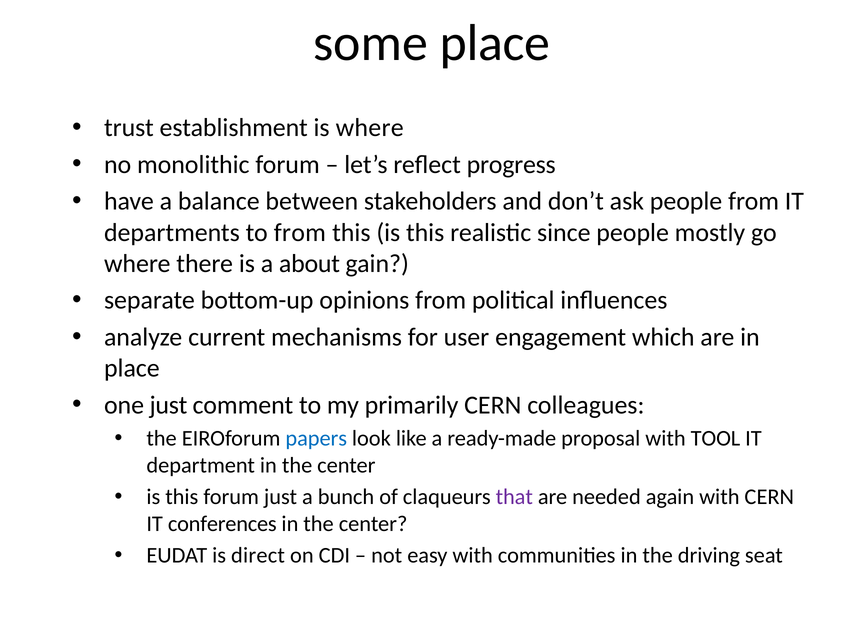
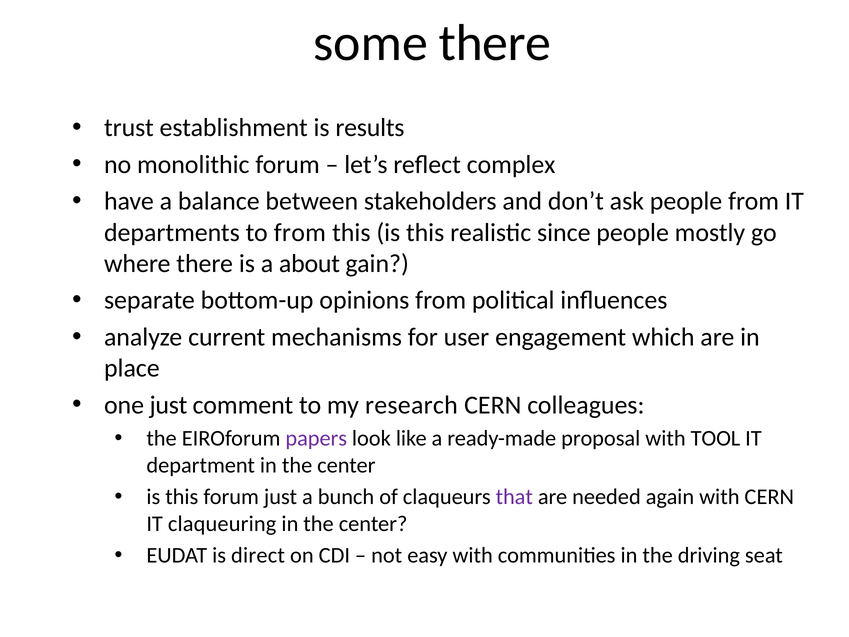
some place: place -> there (495, 43)
is where: where -> results (370, 128)
progress: progress -> complex (511, 165)
primarily: primarily -> research (411, 405)
papers colour: blue -> purple (316, 438)
conferences: conferences -> claqueuring (222, 524)
